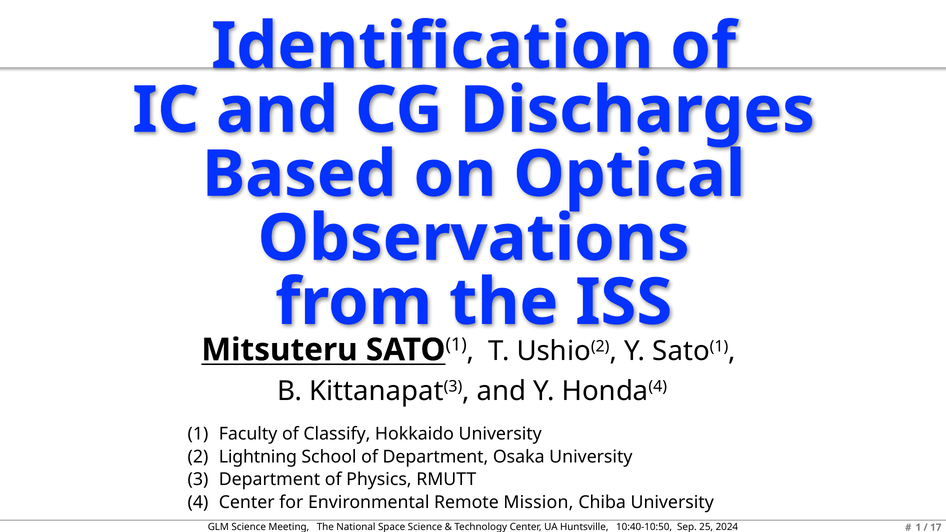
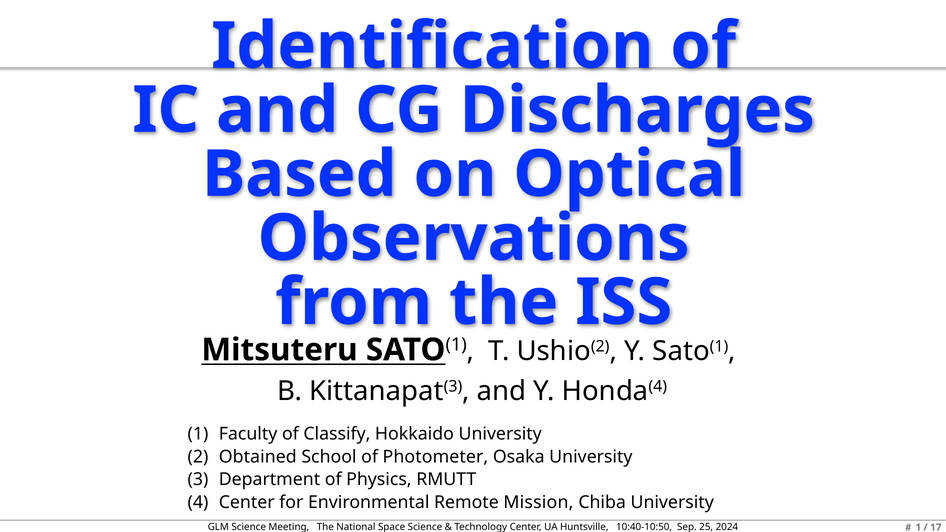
Lightning: Lightning -> Obtained (258, 457)
of Department: Department -> Photometer (435, 457)
